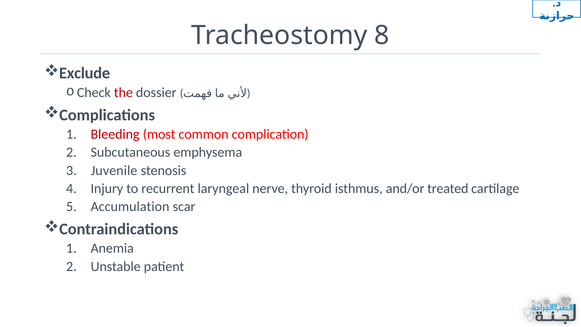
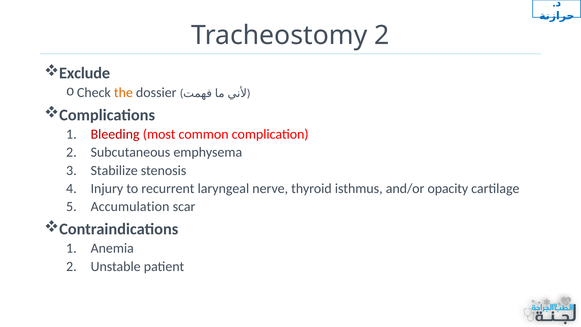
Tracheostomy 8: 8 -> 2 (382, 35)
the colour: red -> orange (123, 92)
Juvenile: Juvenile -> Stabilize (114, 170)
treated: treated -> opacity (448, 188)
